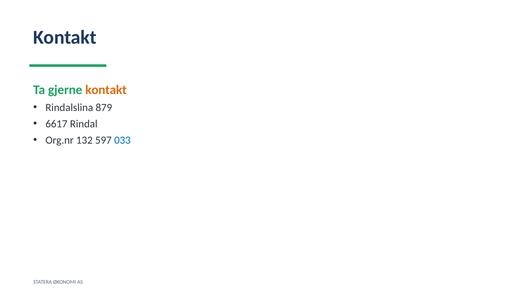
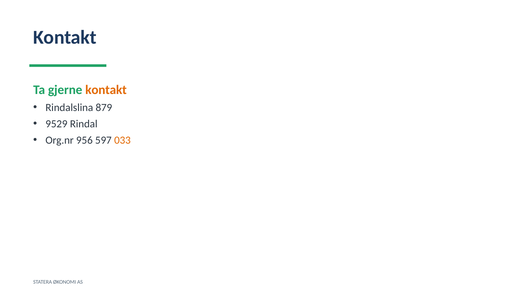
6617: 6617 -> 9529 (56, 124)
132: 132 -> 956 (84, 140)
033 colour: blue -> orange (122, 140)
